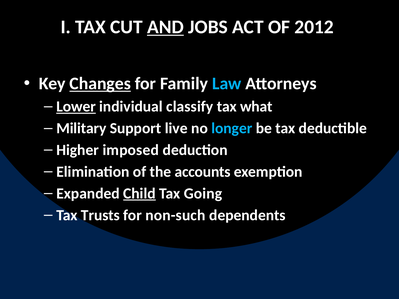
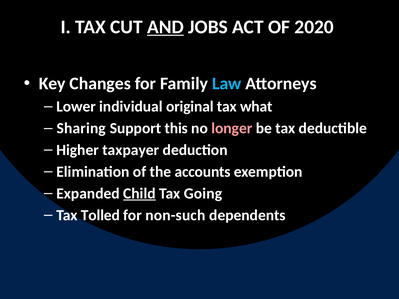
2012: 2012 -> 2020 (314, 27)
Changes underline: present -> none (100, 84)
Lower underline: present -> none (76, 107)
classify: classify -> original (190, 107)
Military: Military -> Sharing (81, 128)
live: live -> this (176, 128)
longer colour: light blue -> pink (232, 128)
imposed: imposed -> taxpayer (131, 150)
Trusts: Trusts -> Tolled (100, 215)
